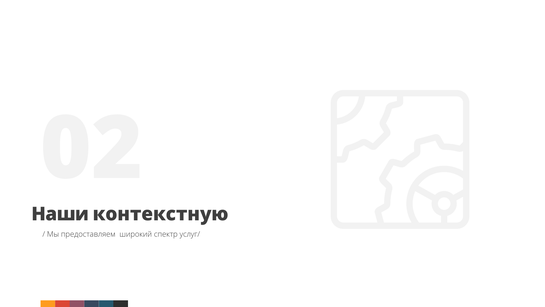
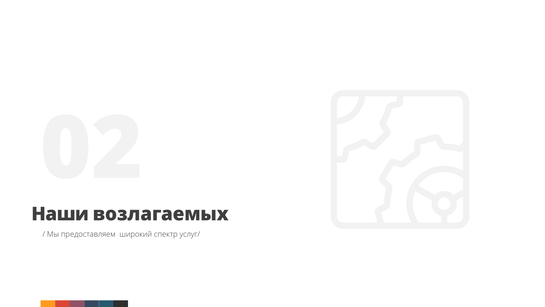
контекстную: контекстную -> возлагаемых (161, 214)
